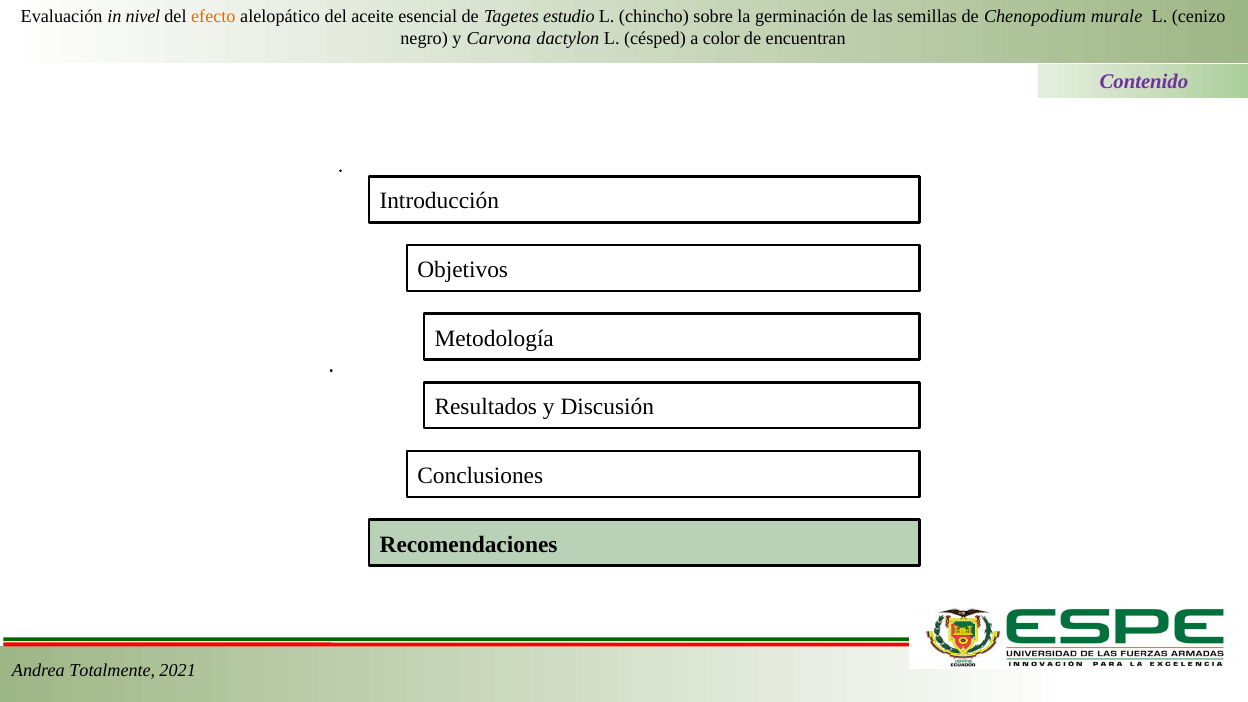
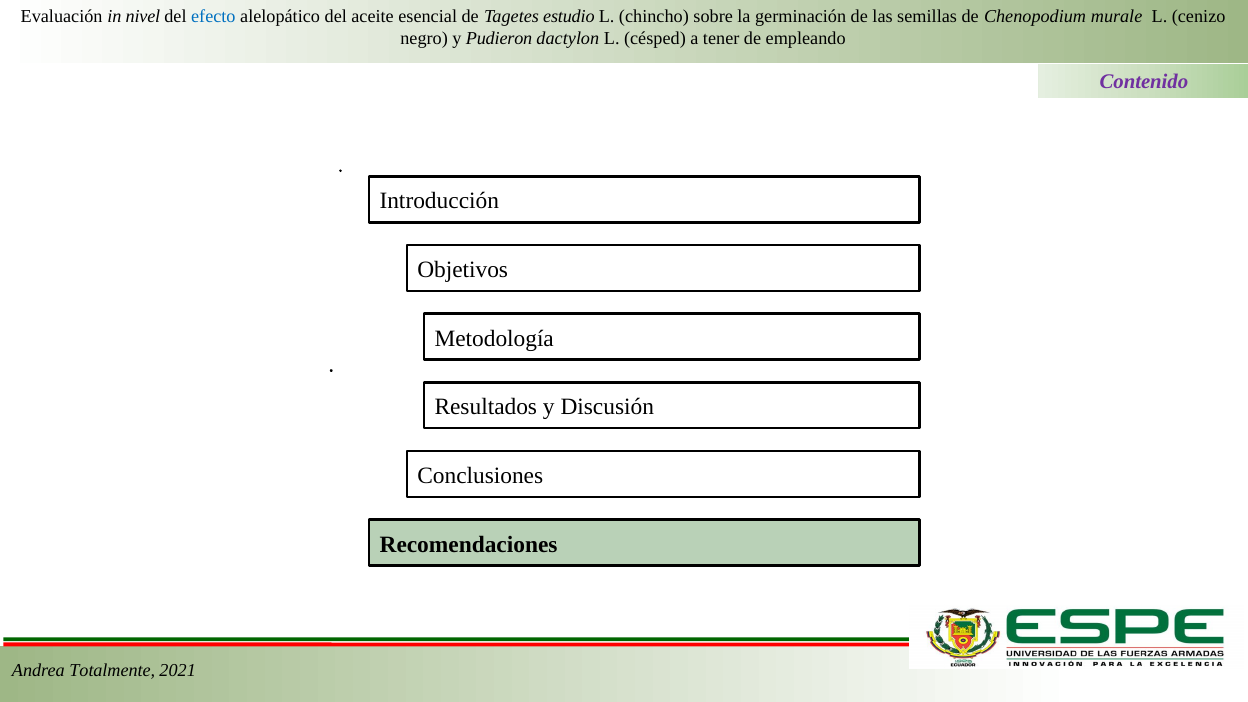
efecto colour: orange -> blue (213, 17)
Carvona: Carvona -> Pudieron (499, 39)
color: color -> tener (721, 39)
encuentran: encuentran -> empleando (806, 39)
